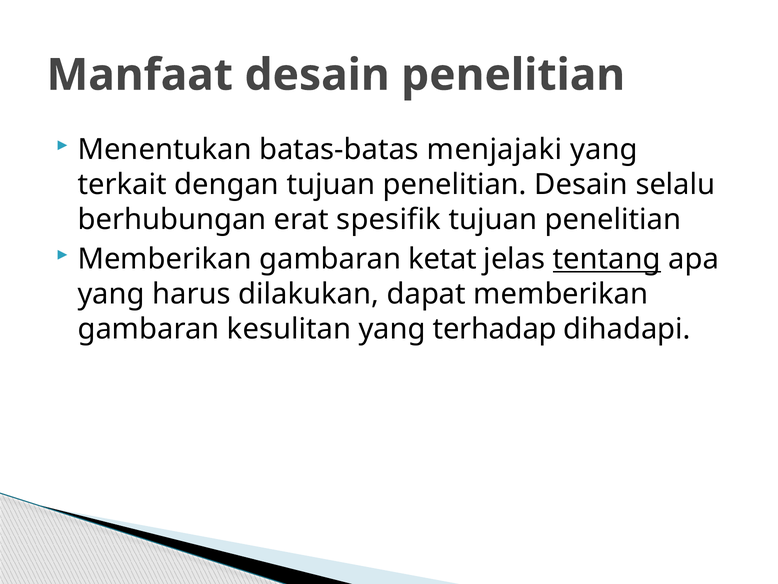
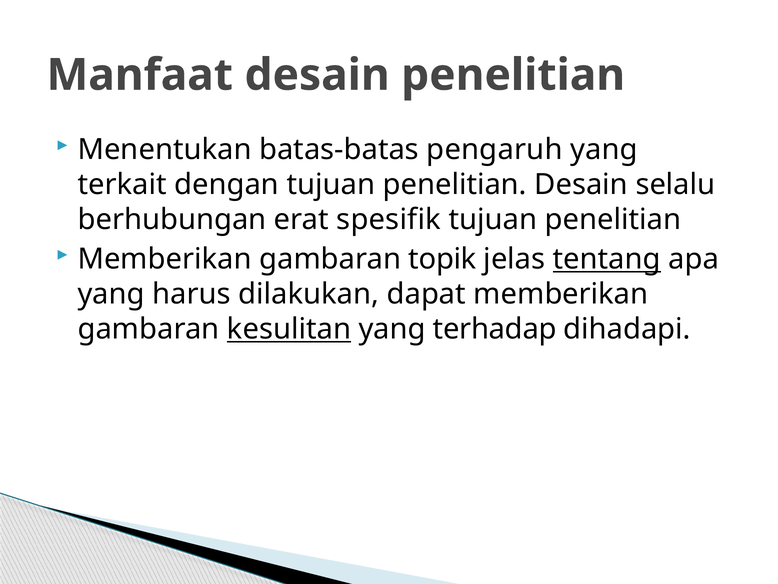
menjajaki: menjajaki -> pengaruh (495, 149)
ketat: ketat -> topik (442, 259)
kesulitan underline: none -> present (289, 329)
